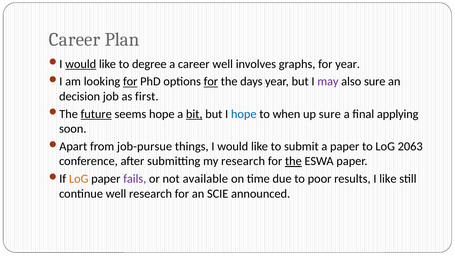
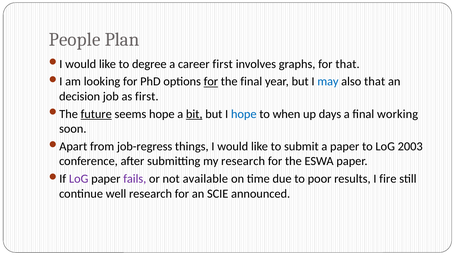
Career: Career -> People (75, 39)
would underline: present -> none (81, 64)
career well: well -> first (223, 64)
for year: year -> that (348, 64)
for underline: present -> none (130, 82)
the days: days -> final (251, 82)
may colour: purple -> blue (328, 82)
also sure: sure -> that (375, 82)
up sure: sure -> days (330, 114)
applying: applying -> working (398, 114)
job-pursue: job-pursue -> job-regress (145, 146)
2063: 2063 -> 2003 (410, 146)
the underline: present -> none (293, 161)
LoG colour: orange -> purple (79, 179)
I like: like -> fire (388, 179)
